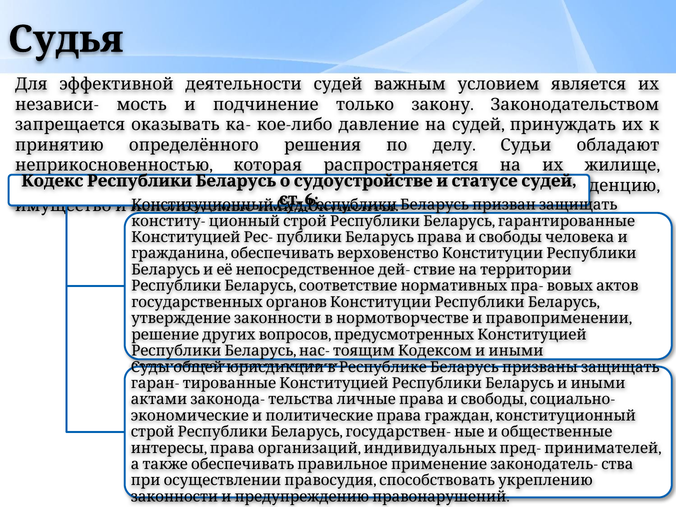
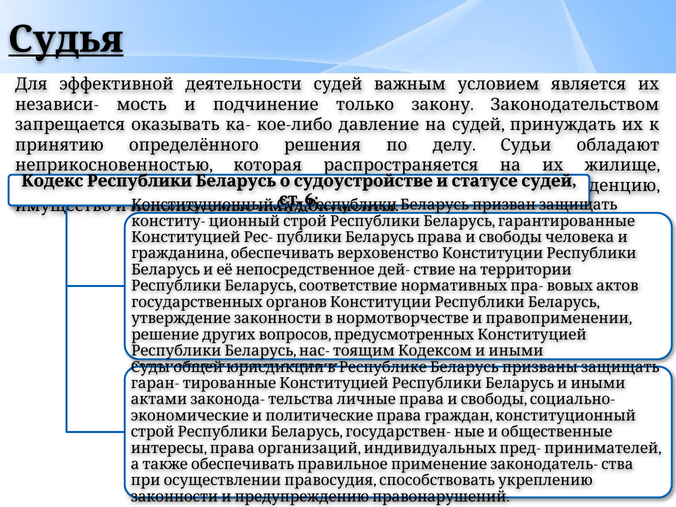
Судья underline: none -> present (66, 39)
